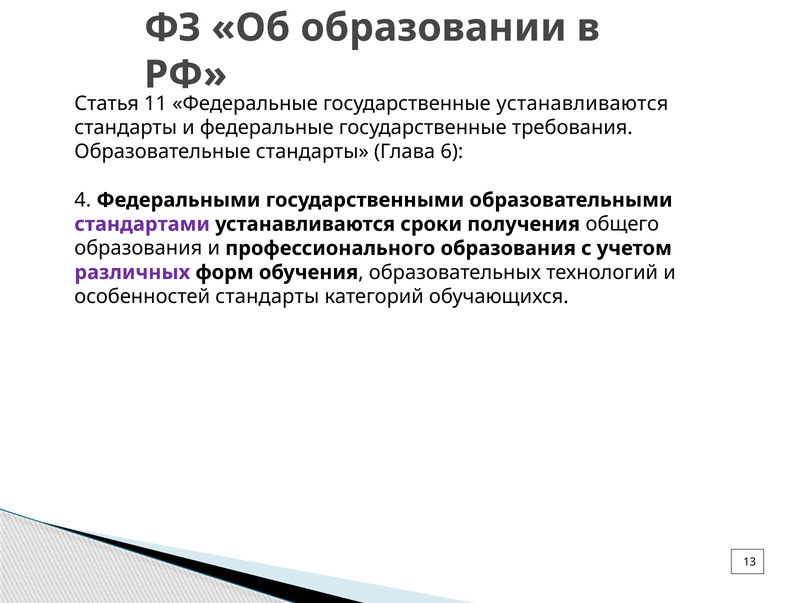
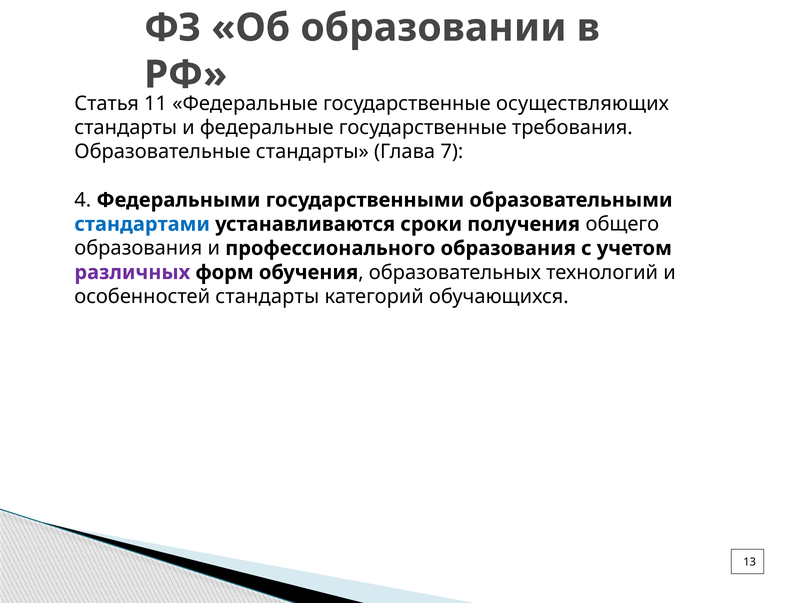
государственные устанавливаются: устанавливаются -> осуществляющих (583, 104)
6: 6 -> 7 (452, 152)
стандартами colour: purple -> blue (142, 224)
